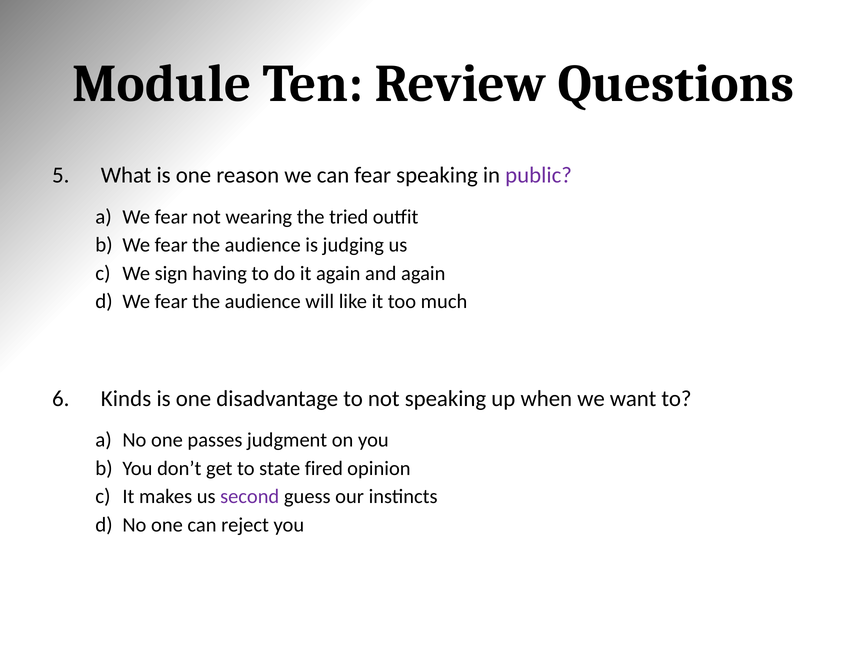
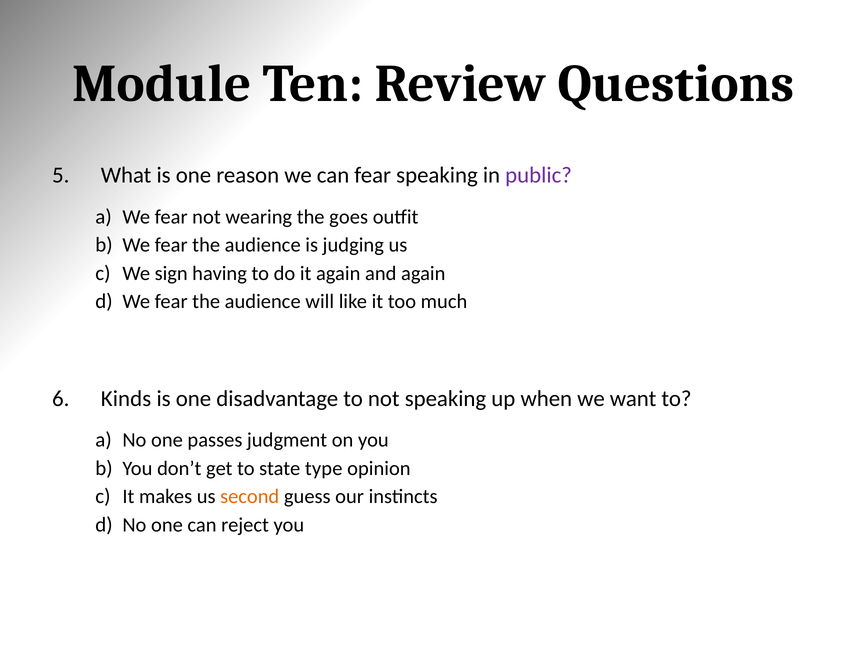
tried: tried -> goes (349, 217)
fired: fired -> type (324, 469)
second colour: purple -> orange (250, 497)
